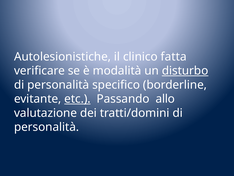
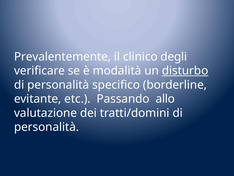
Autolesionistiche: Autolesionistiche -> Prevalentemente (62, 57)
fatta: fatta -> degli (174, 57)
etc underline: present -> none (77, 99)
